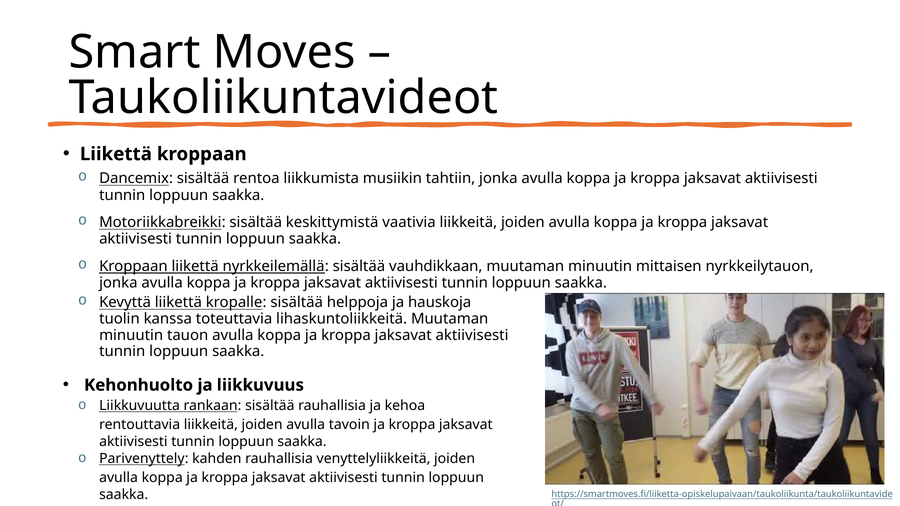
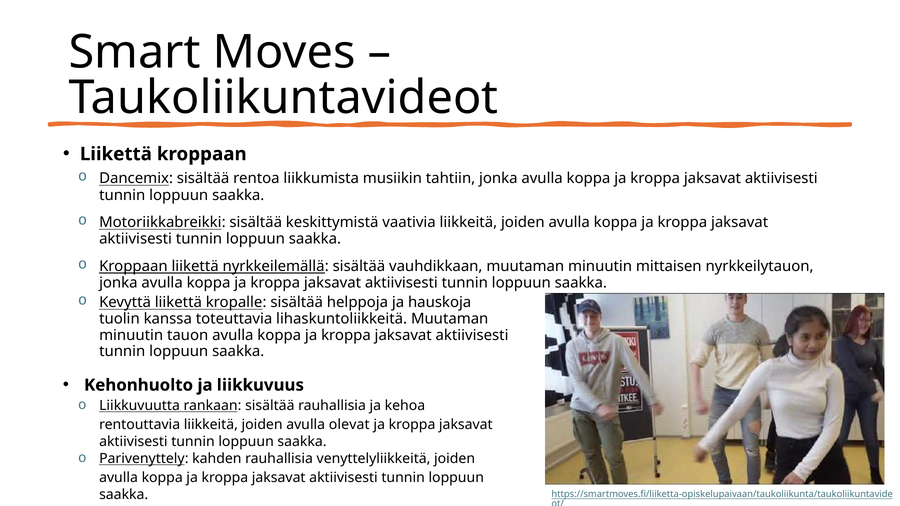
tavoin: tavoin -> olevat (349, 425)
